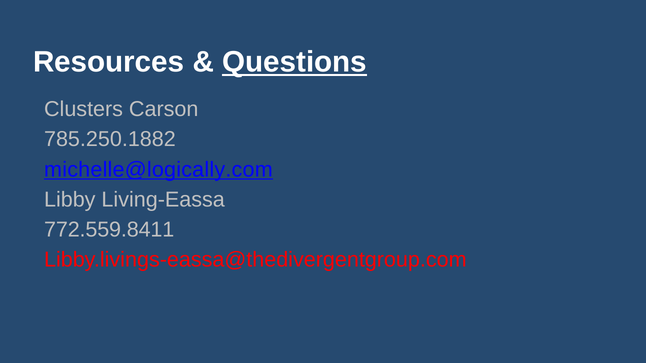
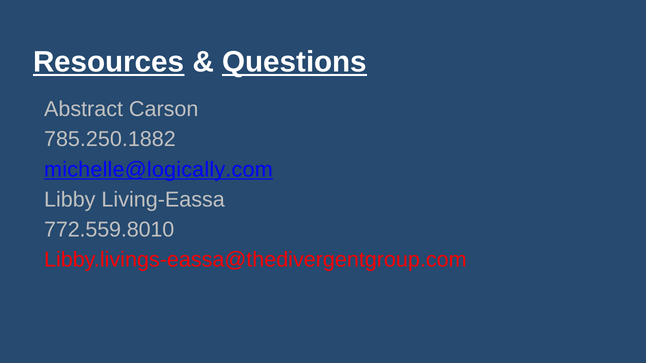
Resources underline: none -> present (109, 62)
Clusters: Clusters -> Abstract (84, 109)
772.559.8411: 772.559.8411 -> 772.559.8010 (109, 230)
